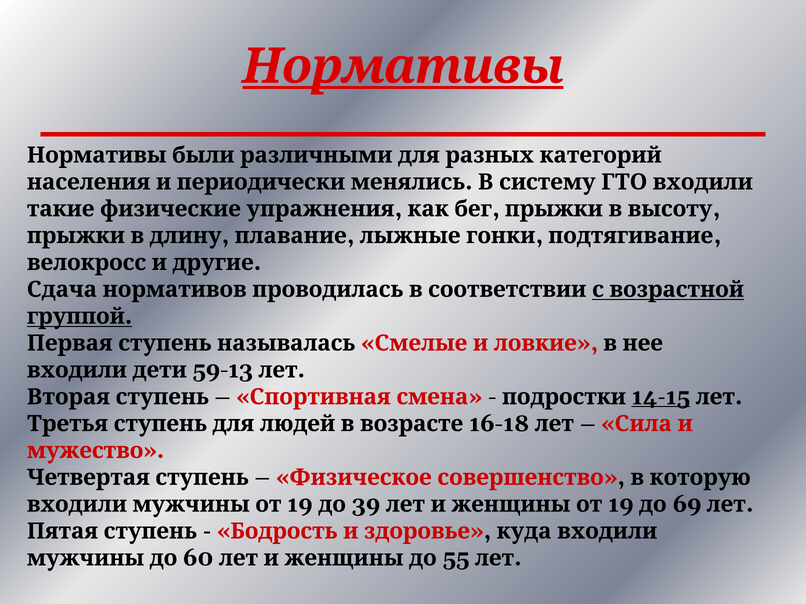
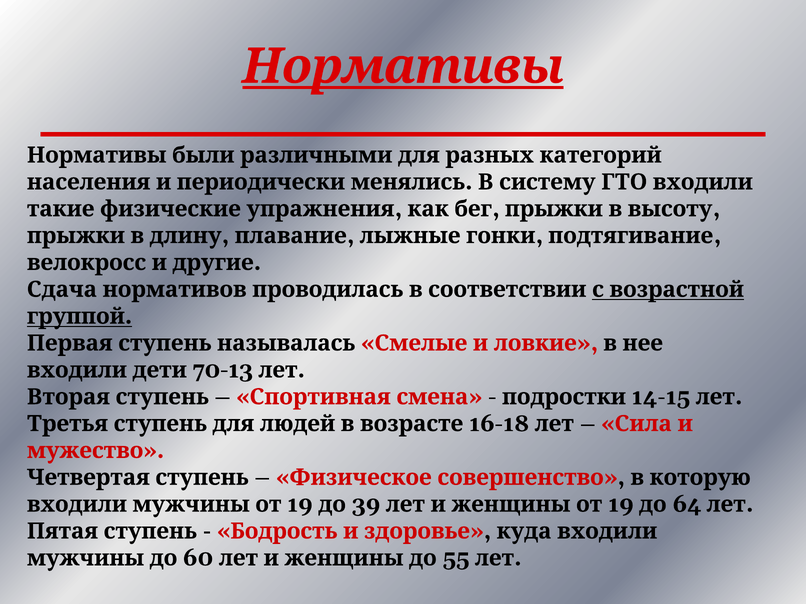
59-13: 59-13 -> 70-13 (223, 370)
14-15 underline: present -> none (661, 397)
69: 69 -> 64 (687, 505)
